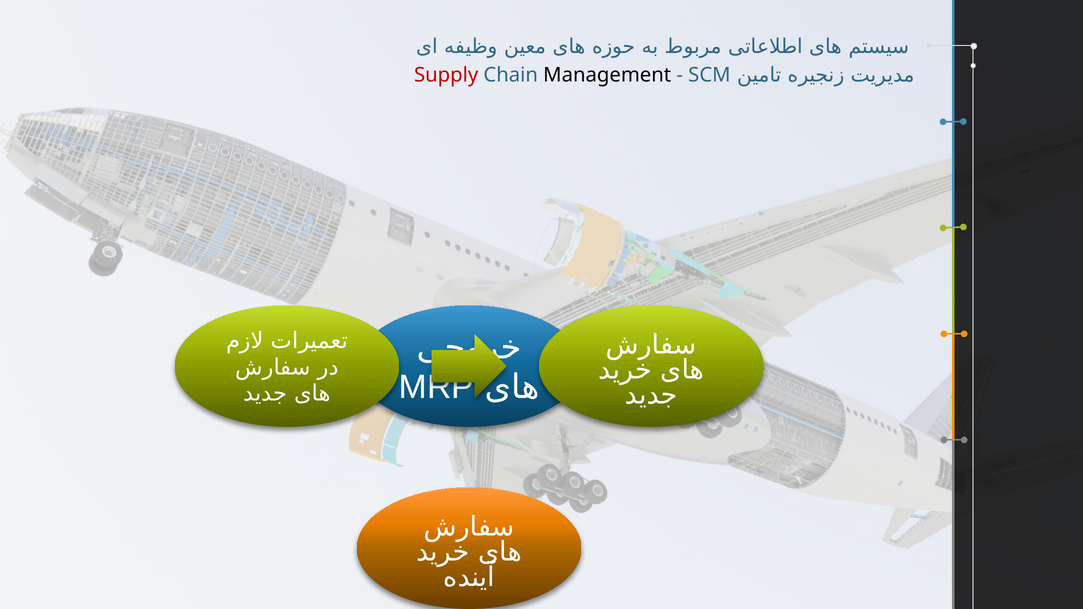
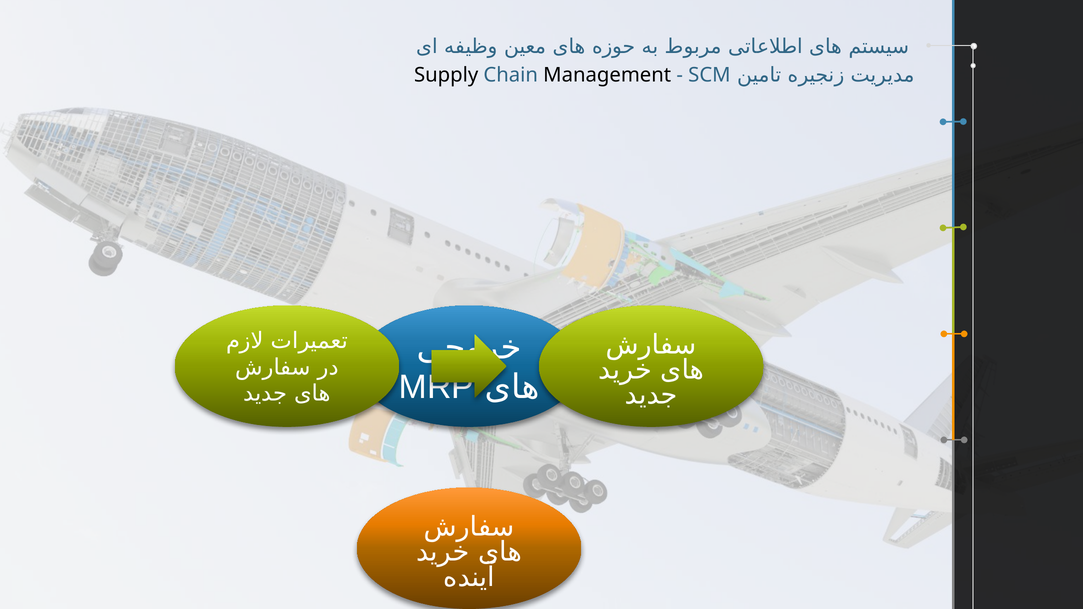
Supply colour: red -> black (446, 75)
